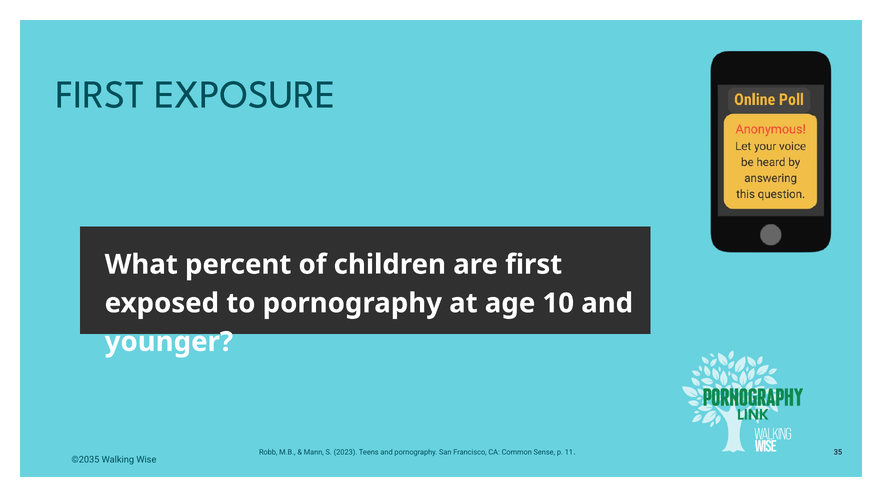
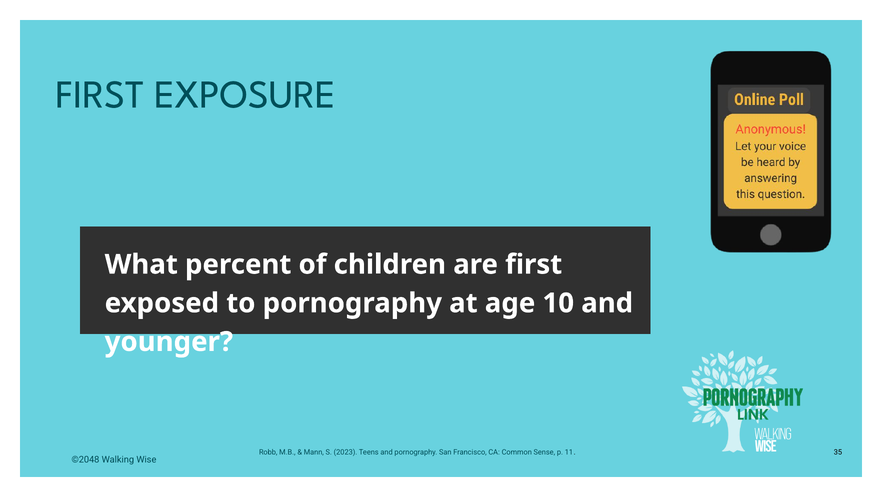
©2035: ©2035 -> ©2048 (85, 460)
